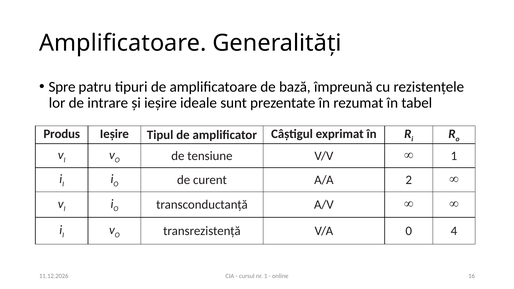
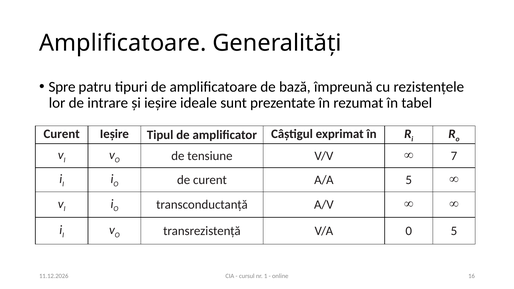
Produs: Produs -> Curent (62, 134)
1: 1 -> 7 (454, 156)
A/A 2: 2 -> 5 (409, 180)
0 4: 4 -> 5 (454, 231)
